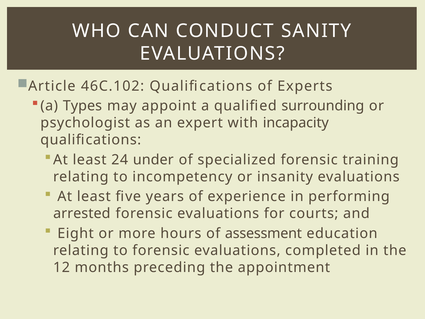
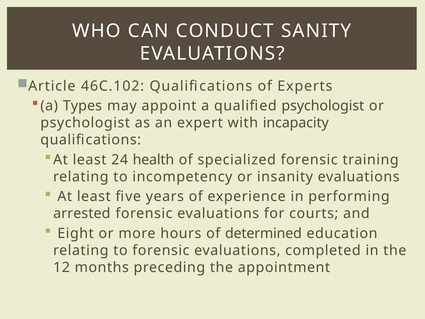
qualified surrounding: surrounding -> psychologist (323, 106)
under: under -> health (153, 160)
assessment: assessment -> determined (263, 233)
